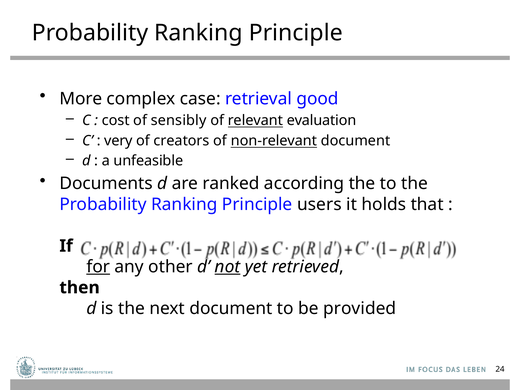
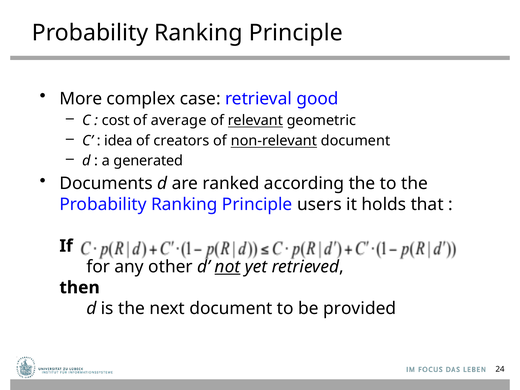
sensibly: sensibly -> average (179, 120)
evaluation: evaluation -> geometric (321, 120)
very: very -> idea (118, 141)
unfeasible: unfeasible -> generated (148, 161)
for underline: present -> none (98, 267)
